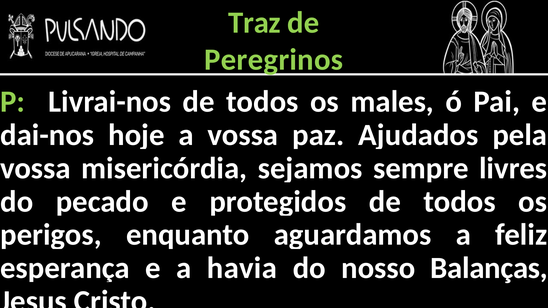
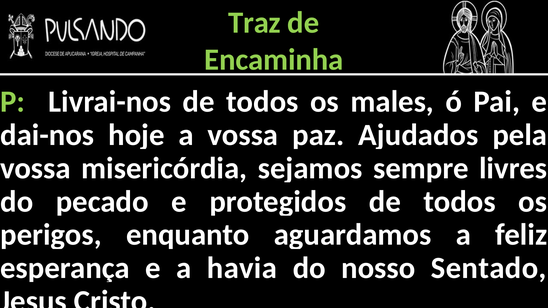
Peregrinos: Peregrinos -> Encaminha (274, 60)
Balanças: Balanças -> Sentado (489, 268)
